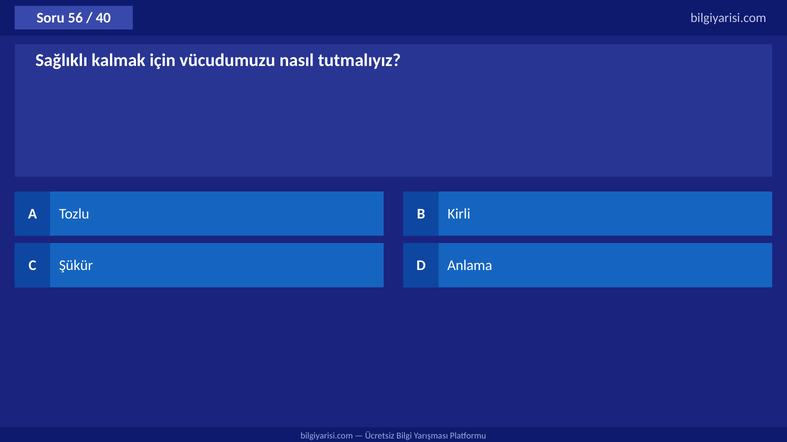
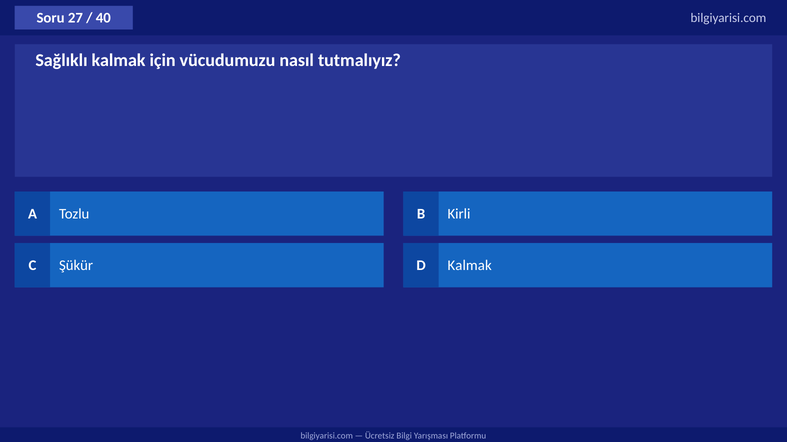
56: 56 -> 27 (75, 18)
D Anlama: Anlama -> Kalmak (470, 266)
